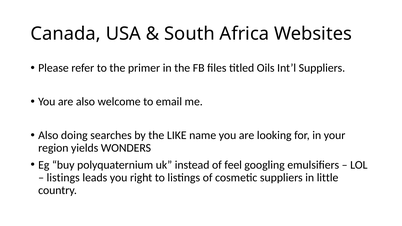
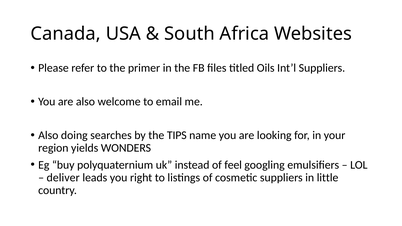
LIKE: LIKE -> TIPS (177, 135)
listings: listings -> deliver (63, 178)
